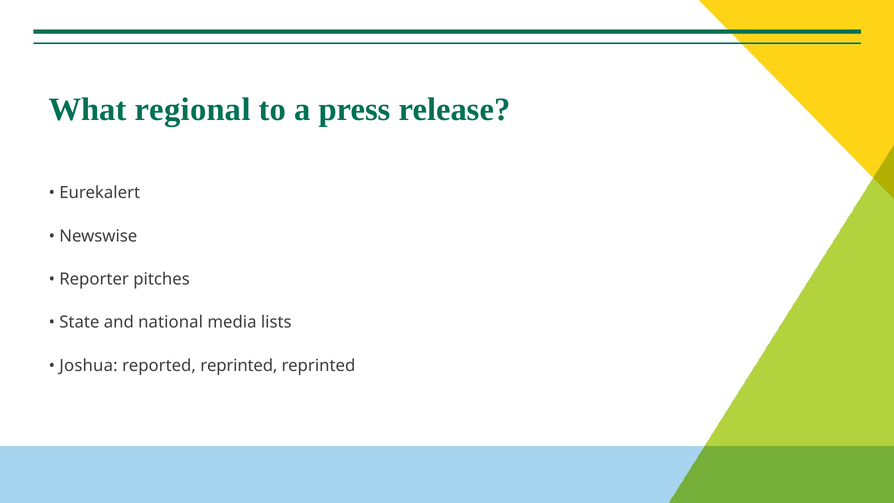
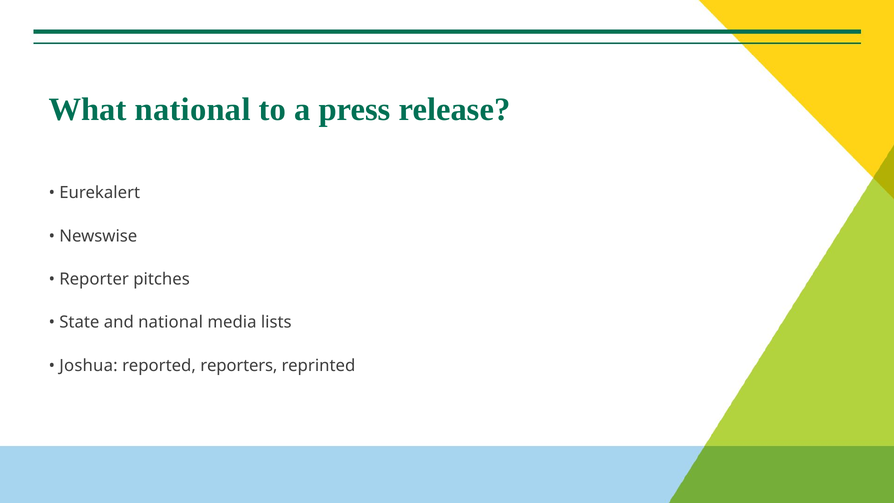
What regional: regional -> national (193, 109)
reported reprinted: reprinted -> reporters (239, 366)
